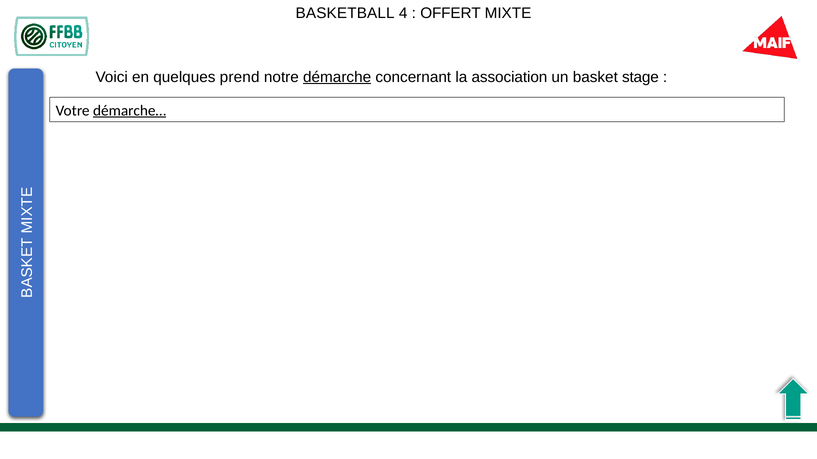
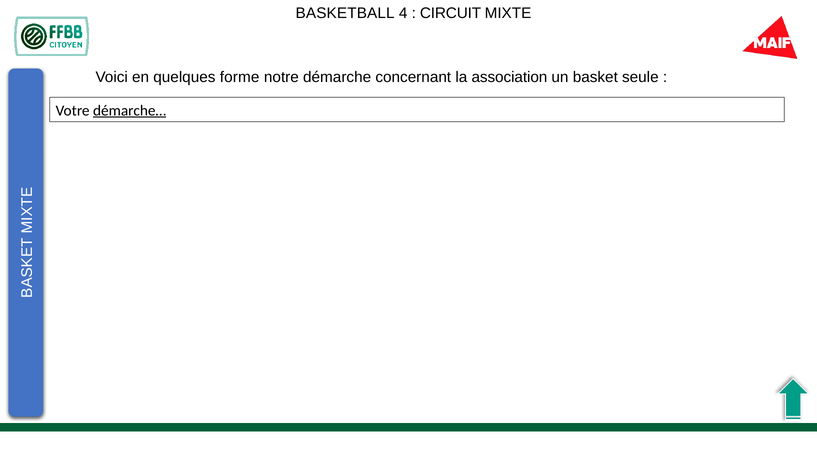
OFFERT: OFFERT -> CIRCUIT (451, 13)
prend: prend -> forme (240, 77)
démarche underline: present -> none (337, 77)
stage: stage -> seule (640, 77)
